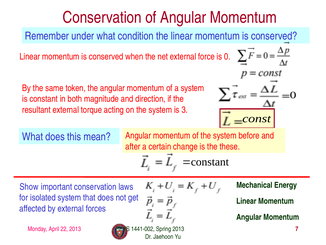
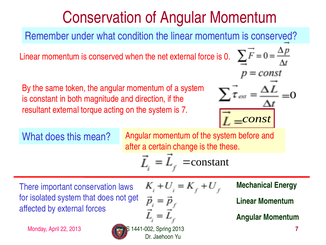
is 3: 3 -> 7 (185, 110)
Show: Show -> There (29, 186)
